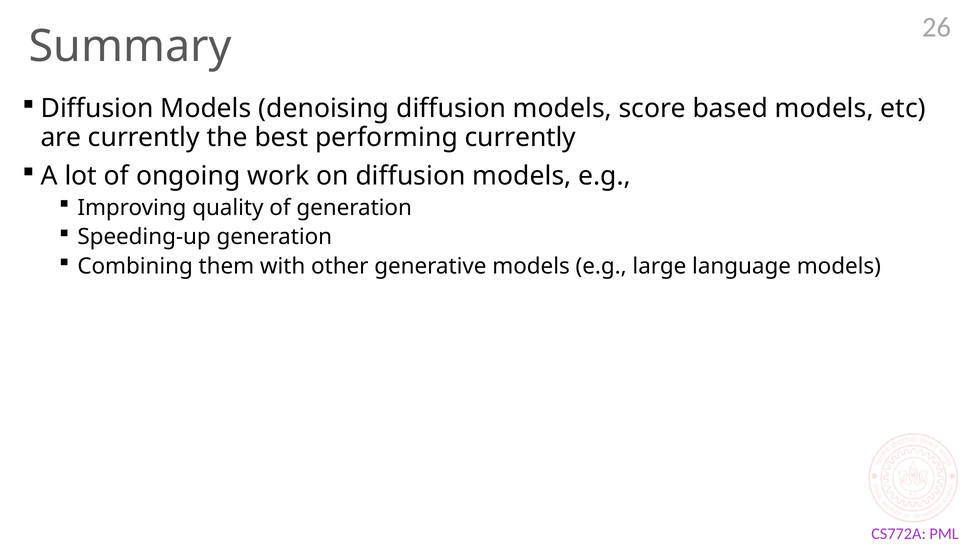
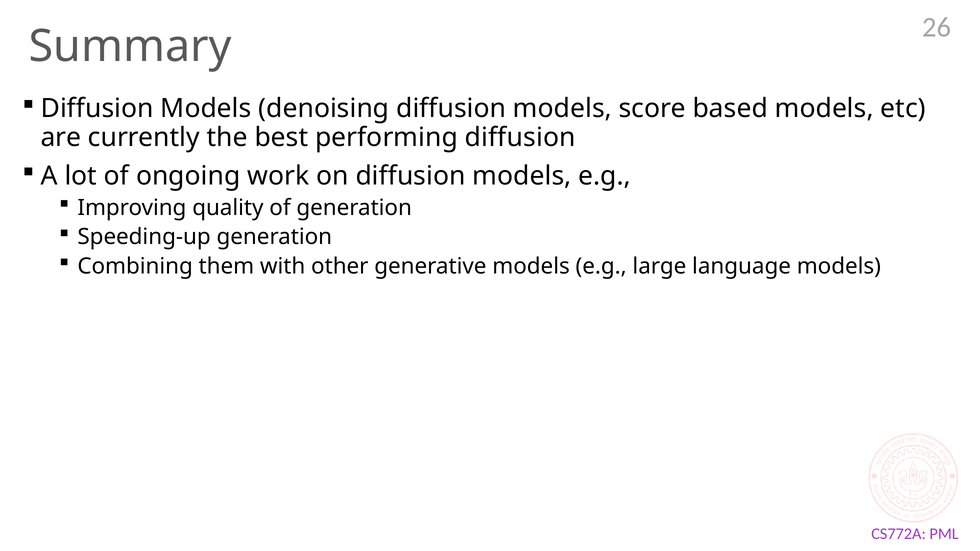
performing currently: currently -> diffusion (520, 137)
